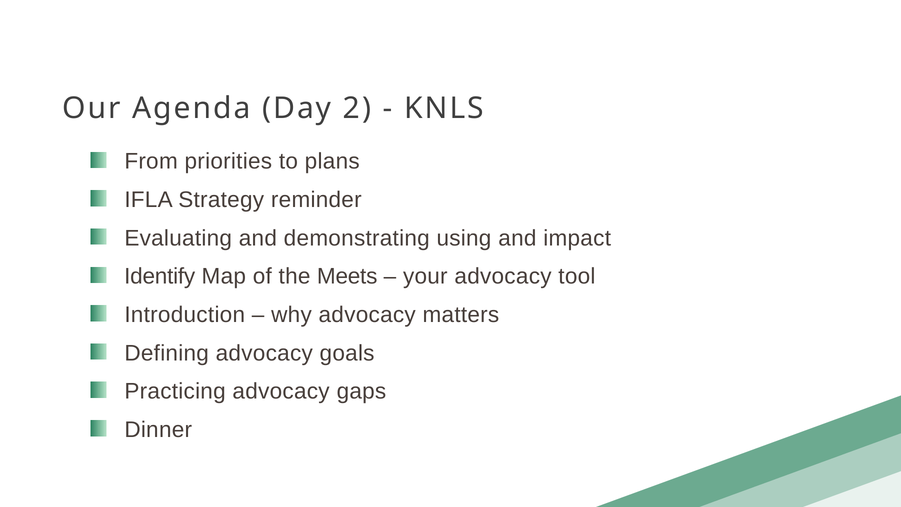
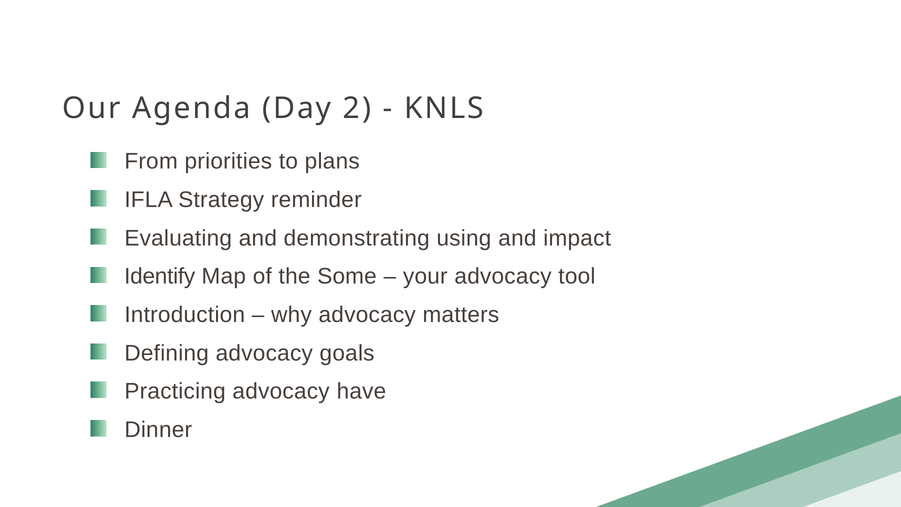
Meets: Meets -> Some (347, 276)
gaps: gaps -> have (361, 391)
